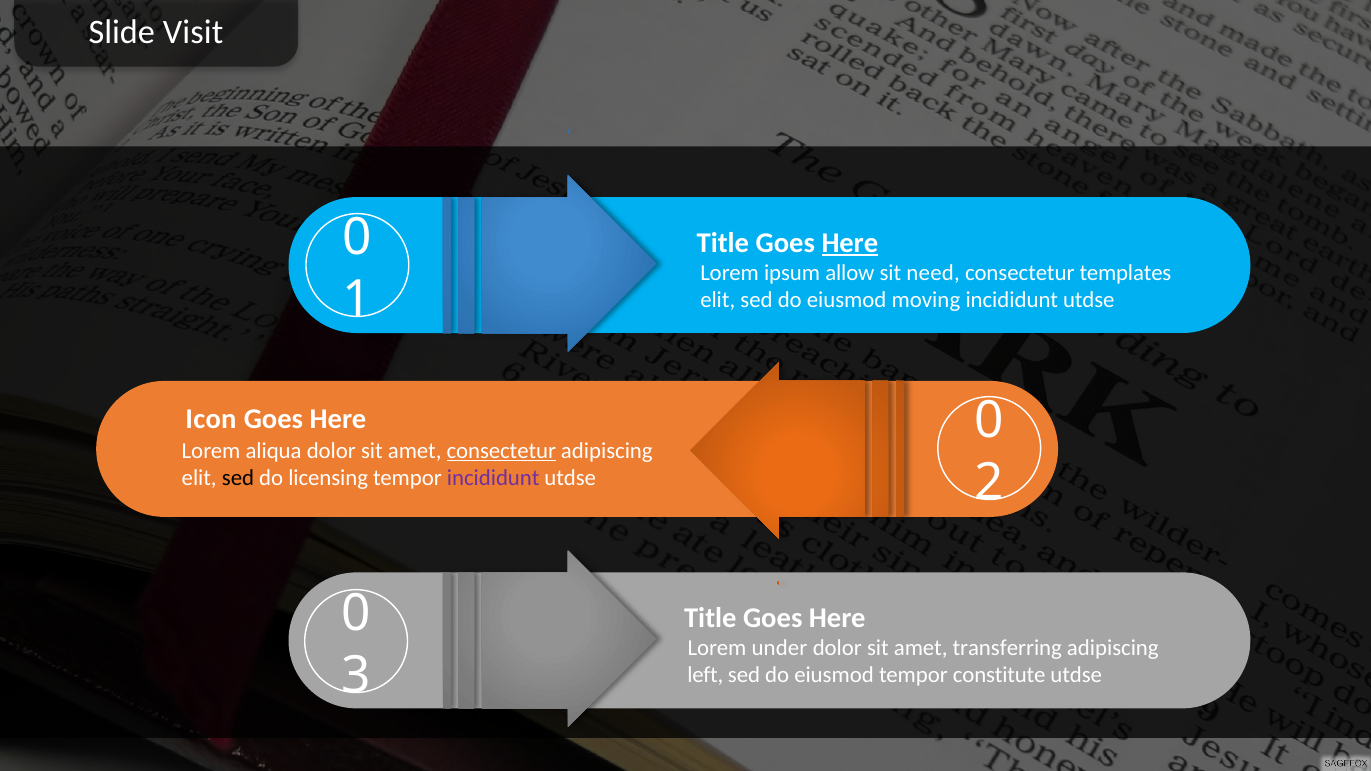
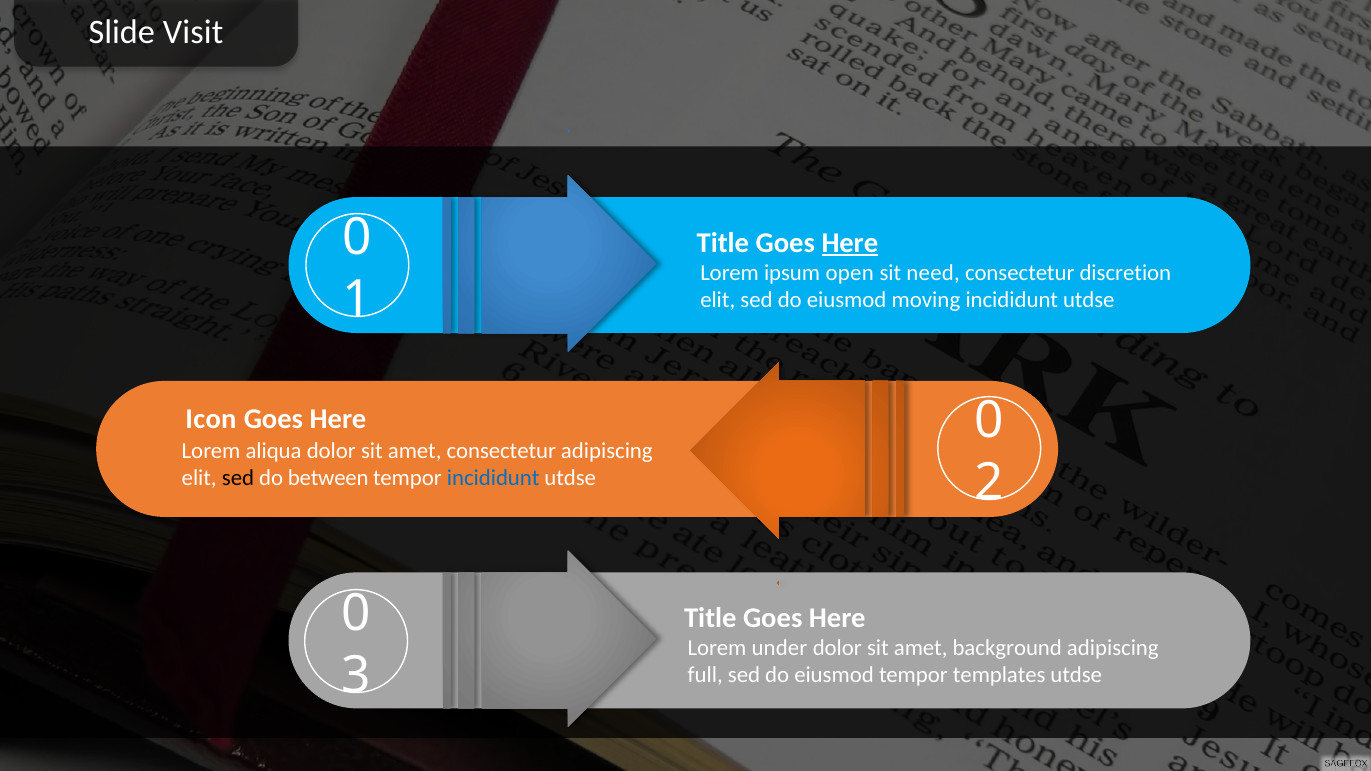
allow: allow -> open (850, 273)
templates: templates -> discretion (1125, 273)
consectetur underline: present -> none (501, 451)
licensing: licensing -> between (328, 478)
incididunt colour: purple -> blue (493, 478)
transferring: transferring -> background (1007, 648)
left: left -> full (705, 675)
constitute: constitute -> templates (999, 675)
